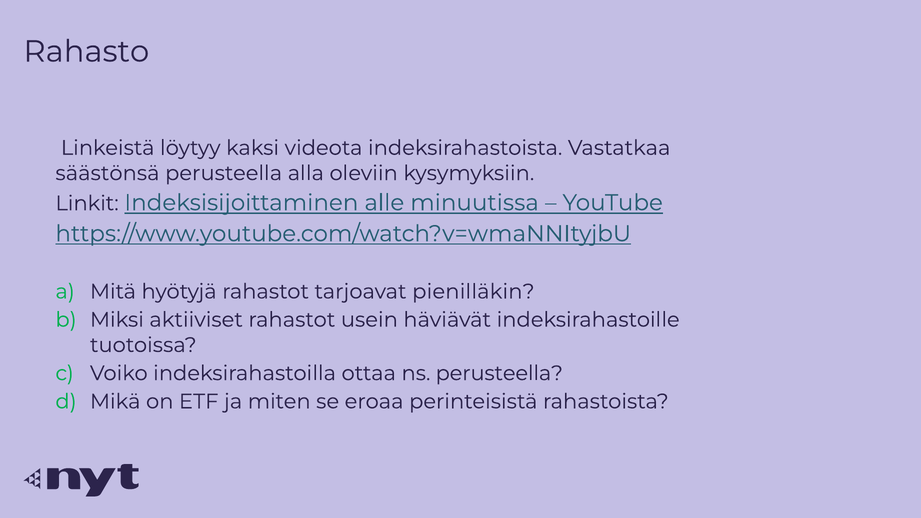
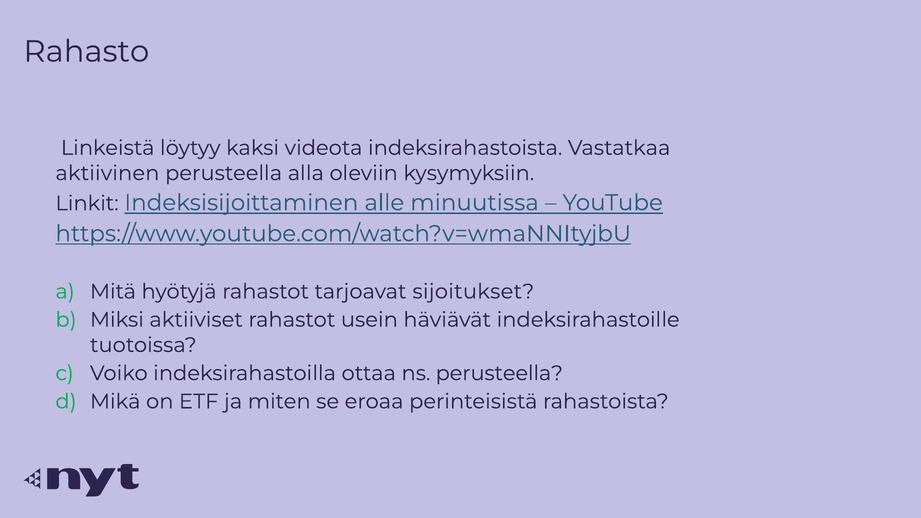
säästönsä: säästönsä -> aktiivinen (107, 173)
pienilläkin: pienilläkin -> sijoitukset (473, 292)
